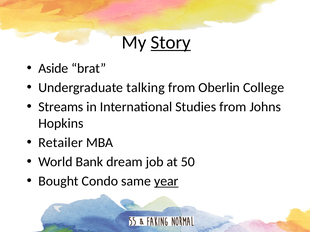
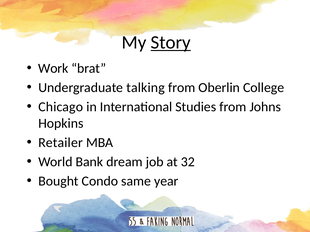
Aside: Aside -> Work (53, 69)
Streams: Streams -> Chicago (61, 107)
50: 50 -> 32 (188, 162)
year underline: present -> none (166, 182)
